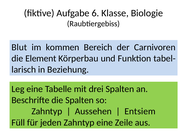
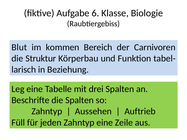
Element: Element -> Struktur (41, 59)
Entsiem: Entsiem -> Auftrieb (140, 112)
